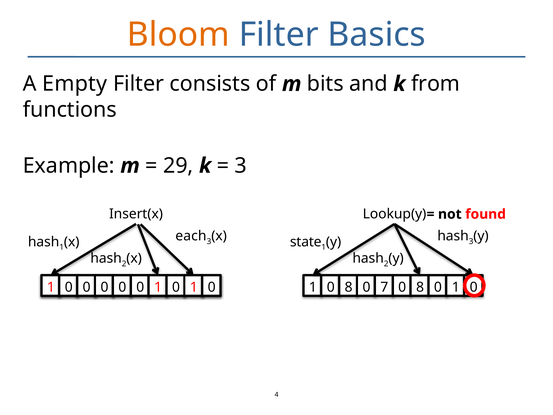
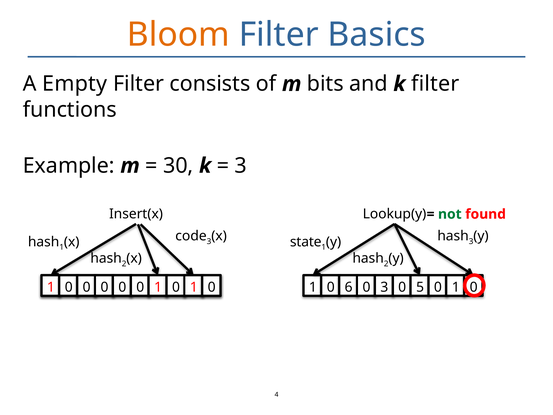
k from: from -> filter (435, 84)
29: 29 -> 30 (178, 166)
not colour: black -> green (450, 214)
each: each -> code (191, 236)
1 0 8: 8 -> 6 (349, 287)
0 7: 7 -> 3 (384, 287)
8: 8 -> 5 (420, 287)
